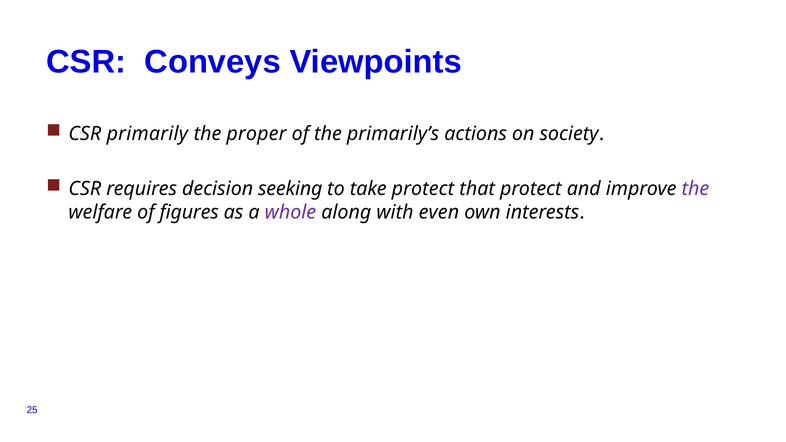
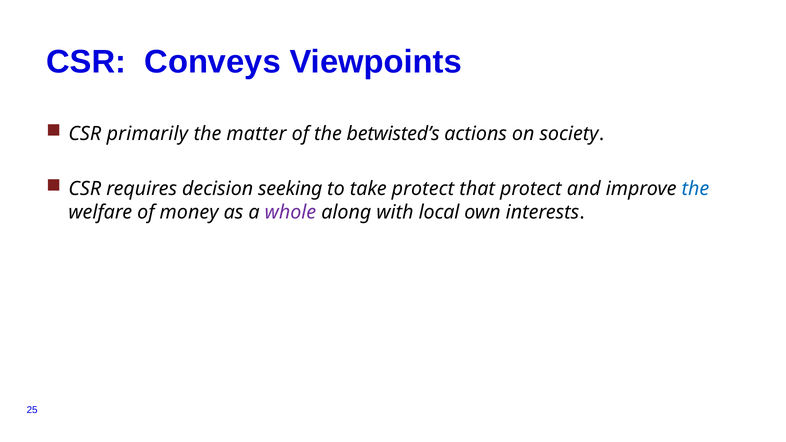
proper: proper -> matter (256, 134)
primarily’s: primarily’s -> betwisted’s (393, 134)
the colour: purple -> blue (695, 189)
figures: figures -> money (189, 212)
even: even -> local (439, 212)
